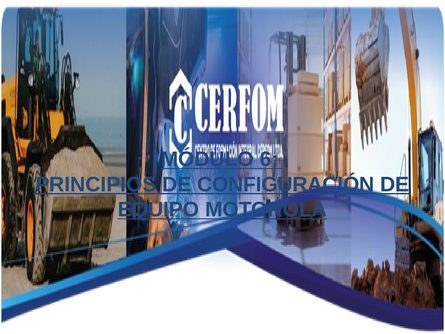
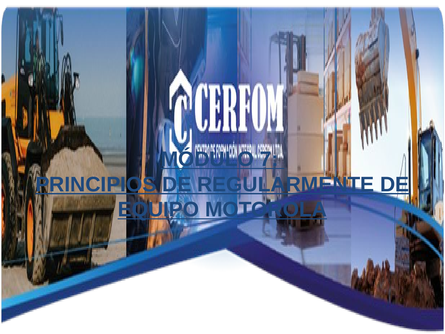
6: 6 -> 7 (269, 159)
CONFIGURACIÓN: CONFIGURACIÓN -> REGULARMENTE (286, 184)
